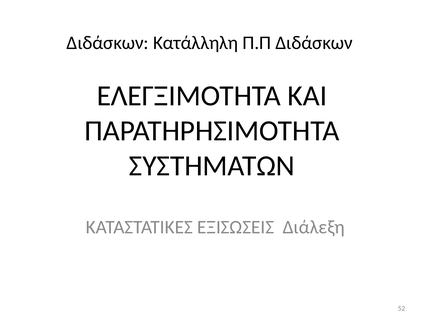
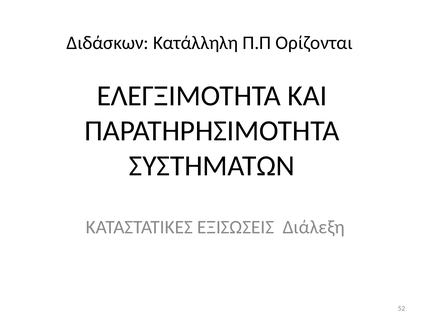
Π.Π Διδάσκων: Διδάσκων -> Ορίζονται (314, 43)
